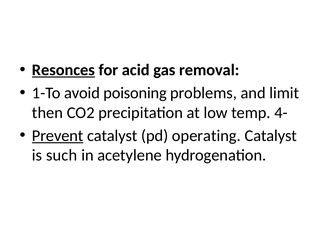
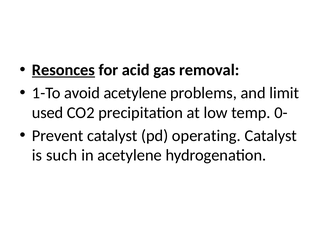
avoid poisoning: poisoning -> acetylene (135, 93)
then: then -> used (48, 113)
4-: 4- -> 0- (281, 113)
Prevent underline: present -> none (58, 136)
